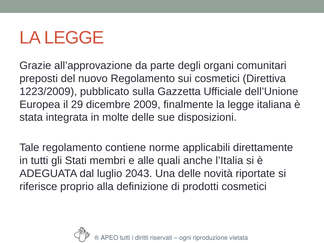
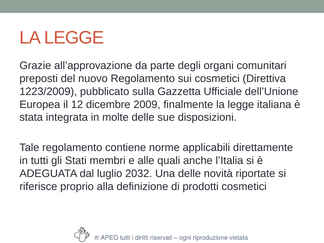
29: 29 -> 12 (77, 104)
2043: 2043 -> 2032 (139, 174)
